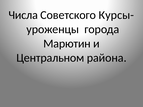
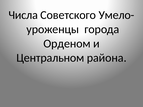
Курсы-: Курсы- -> Умело- (116, 15)
Марютин: Марютин -> Орденом (67, 44)
